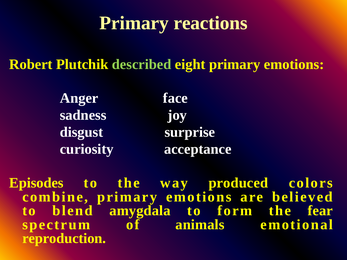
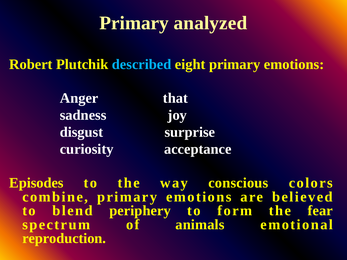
reactions: reactions -> analyzed (210, 23)
described colour: light green -> light blue (142, 64)
face: face -> that (175, 98)
produced: produced -> conscious (238, 183)
amygdala: amygdala -> periphery (140, 211)
